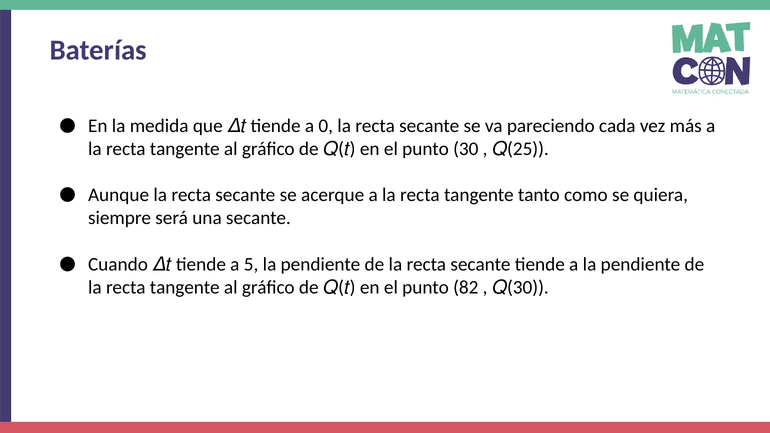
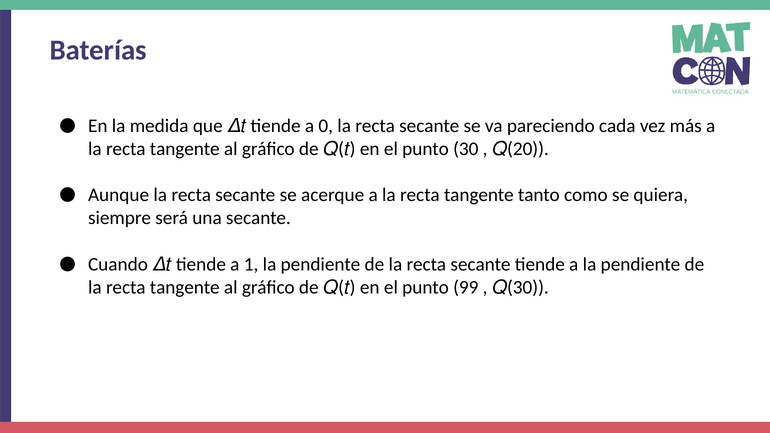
25: 25 -> 20 (528, 149)
5: 5 -> 1 (251, 264)
82: 82 -> 99 (466, 287)
